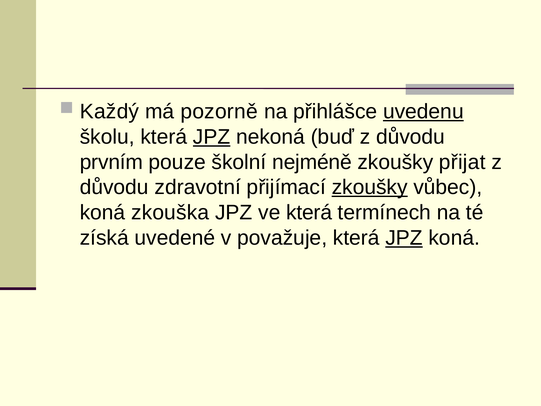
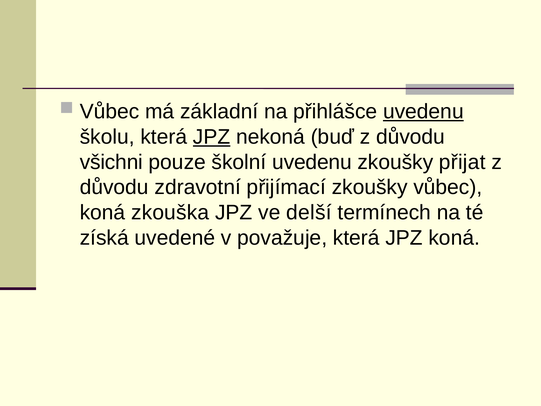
Každý: Každý -> Vůbec (110, 111)
pozorně: pozorně -> základní (219, 111)
prvním: prvním -> všichni (111, 162)
školní nejméně: nejméně -> uvedenu (312, 162)
zkoušky underline: present -> none (370, 187)
ve která: která -> delší (309, 213)
JPZ underline: present -> none (404, 238)
